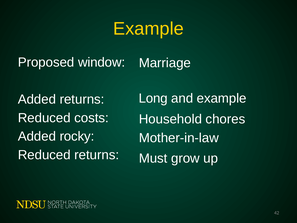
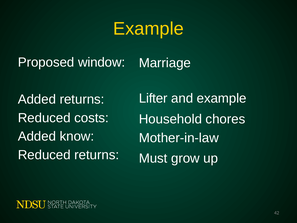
Long: Long -> Lifter (153, 98)
rocky: rocky -> know (77, 136)
